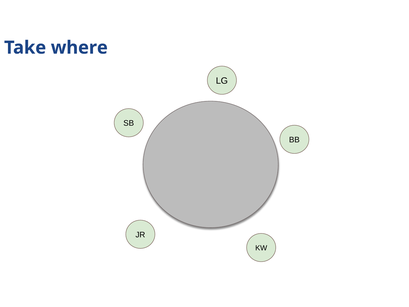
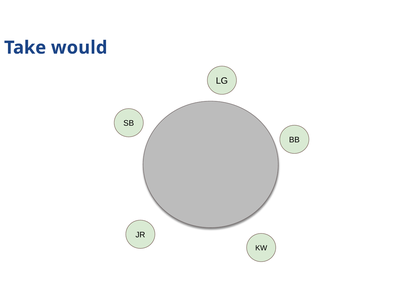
where: where -> would (79, 48)
